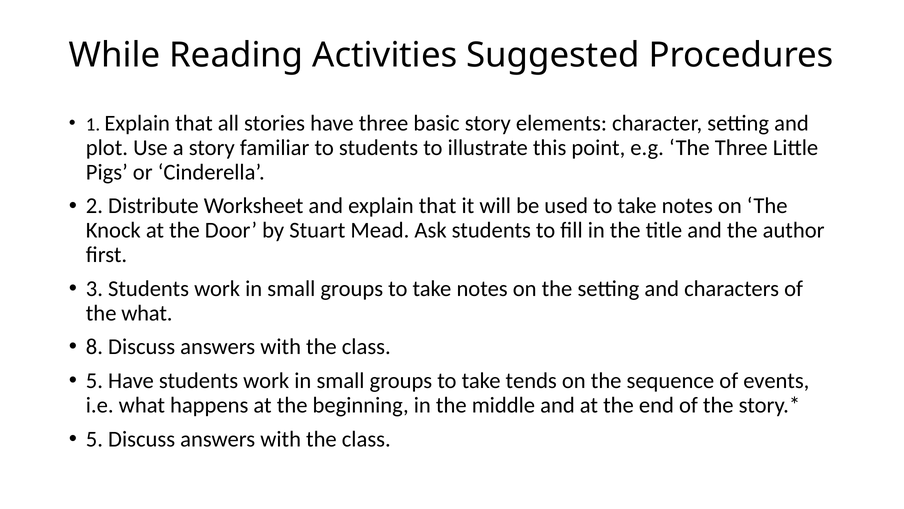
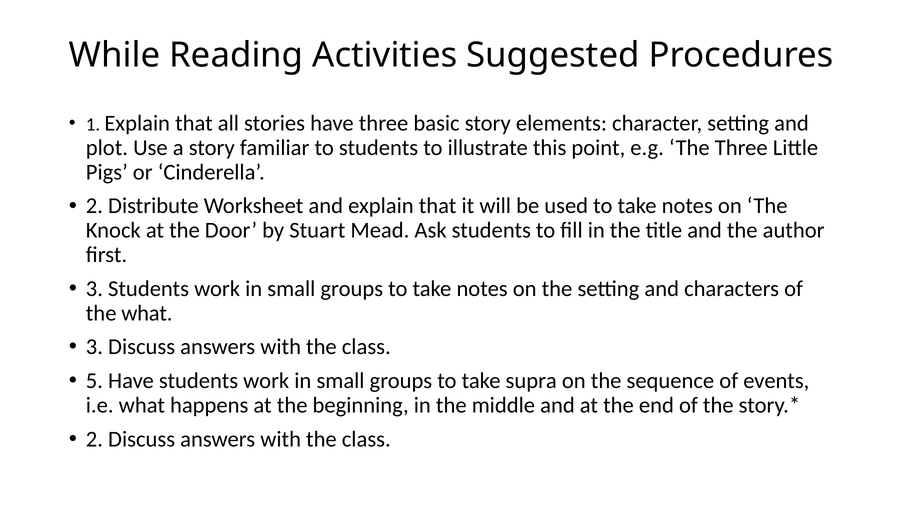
8: 8 -> 3 (94, 347)
tends: tends -> supra (531, 380)
5: 5 -> 2 (94, 439)
